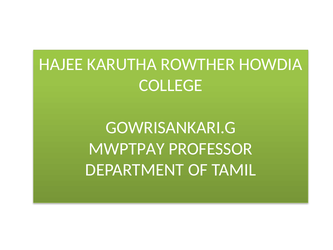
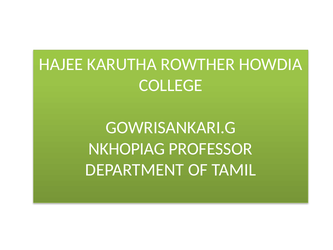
MWPTPAY: MWPTPAY -> NKHOPIAG (127, 149)
